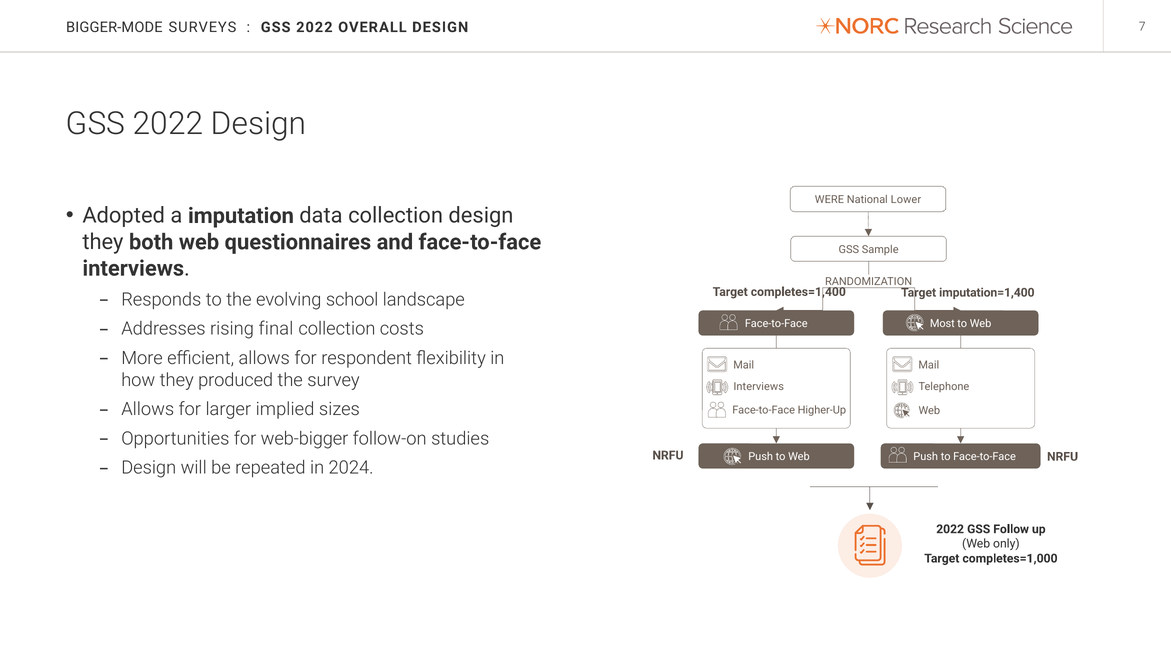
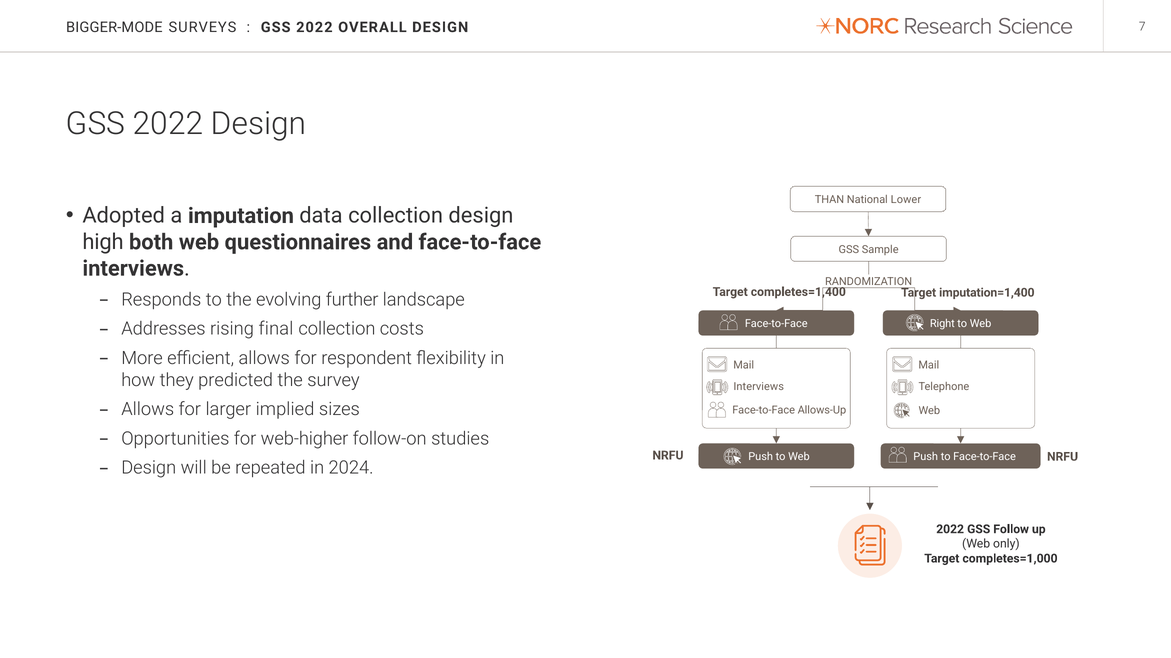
WERE: WERE -> THAN (829, 200)
they: they -> high (103, 242)
school: school -> further (352, 300)
Most: Most -> Right (942, 324)
produced: produced -> predicted (236, 380)
Higher-Up: Higher-Up -> Allows-Up (822, 410)
web-bigger: web-bigger -> web-higher (305, 439)
